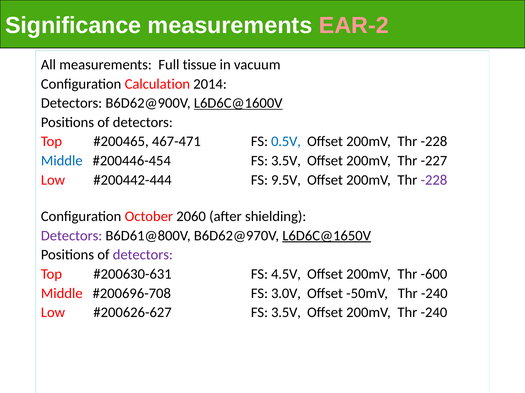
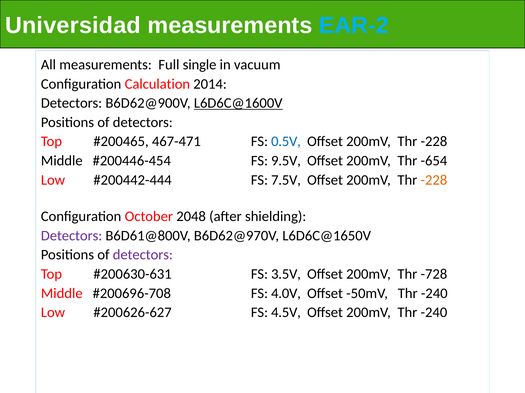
Significance: Significance -> Universidad (73, 26)
EAR-2 colour: pink -> light blue (354, 26)
tissue: tissue -> single (200, 65)
Middle colour: blue -> black (62, 161)
3.5V: 3.5V -> 9.5V (286, 161)
-227: -227 -> -654 (434, 161)
9.5V: 9.5V -> 7.5V (286, 180)
-228 colour: purple -> orange (434, 180)
2060: 2060 -> 2048 (191, 217)
L6D6C@1650V underline: present -> none (327, 236)
4.5V: 4.5V -> 3.5V (286, 275)
-600: -600 -> -728 (434, 275)
3.0V: 3.0V -> 4.0V (286, 294)
3.5V: 3.5V -> 4.5V (286, 313)
